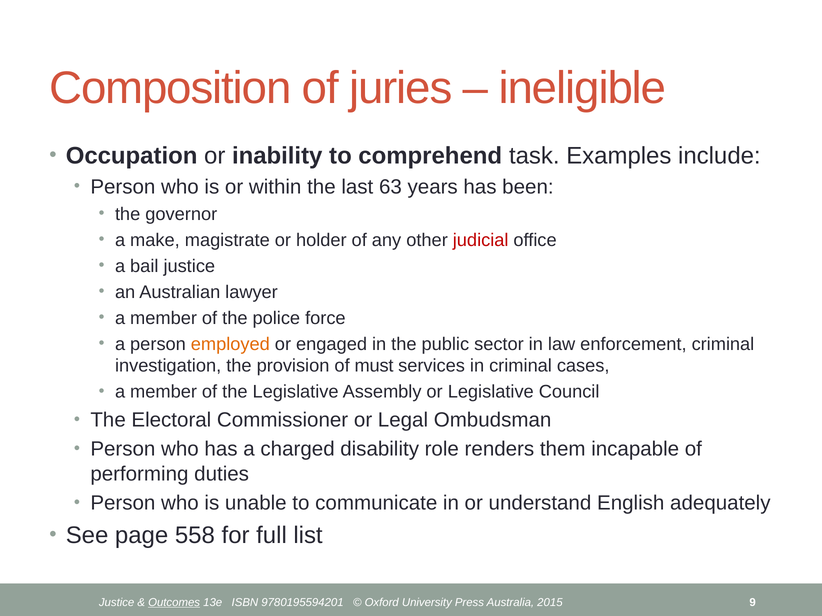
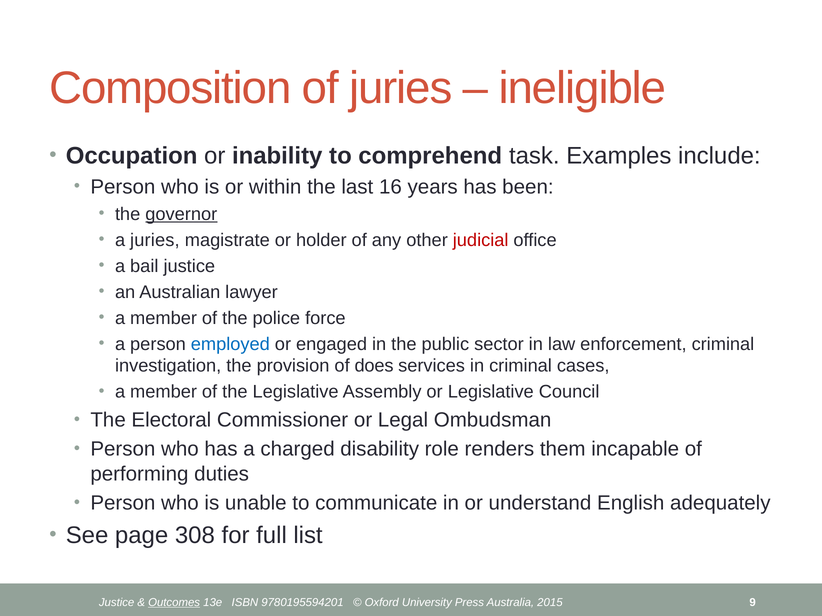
63: 63 -> 16 (390, 187)
governor underline: none -> present (181, 214)
a make: make -> juries (155, 240)
employed colour: orange -> blue (230, 344)
must: must -> does (374, 366)
558: 558 -> 308 (195, 536)
